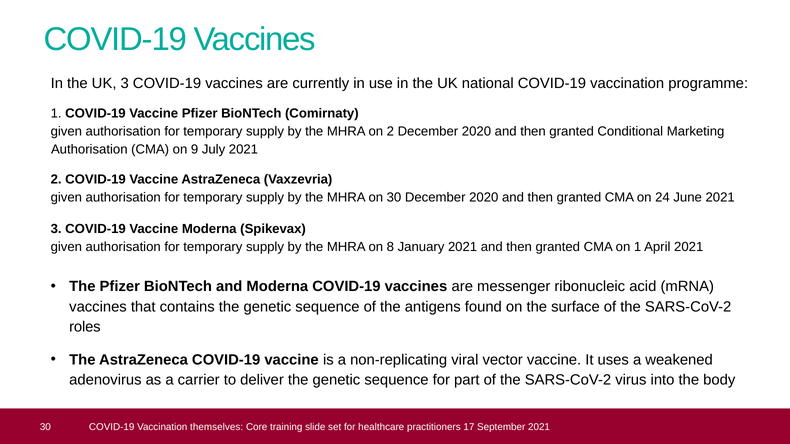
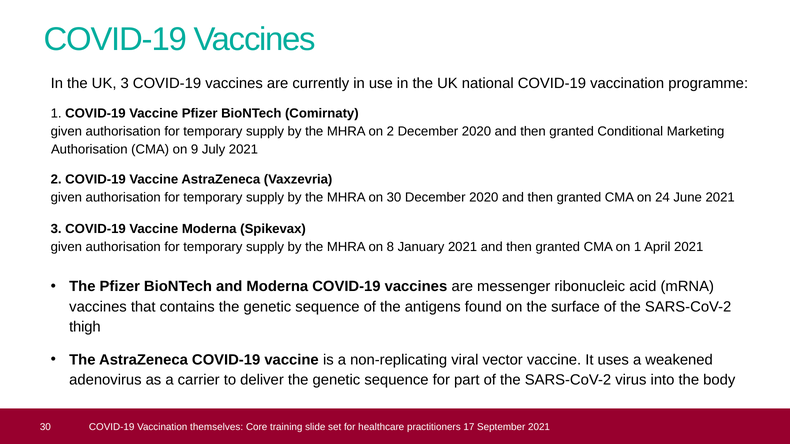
roles: roles -> thigh (85, 327)
